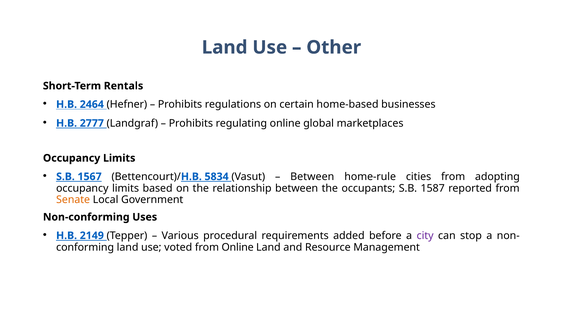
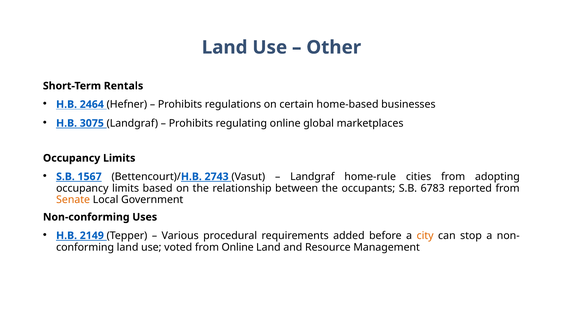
2777: 2777 -> 3075 (92, 123)
5834: 5834 -> 2743 (217, 176)
Between: Between -> Landgraf (312, 176)
1587: 1587 -> 6783 (433, 188)
city colour: purple -> orange (425, 235)
